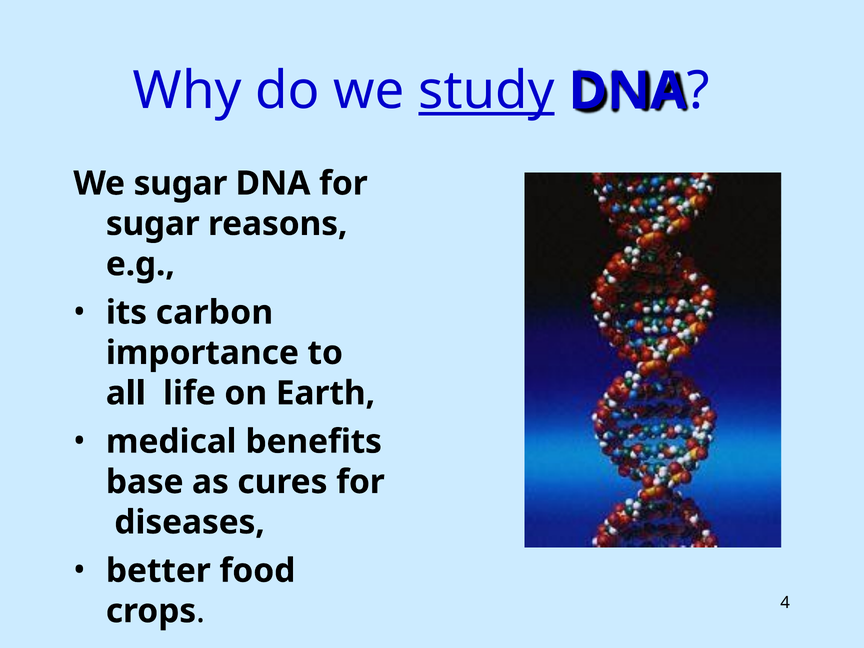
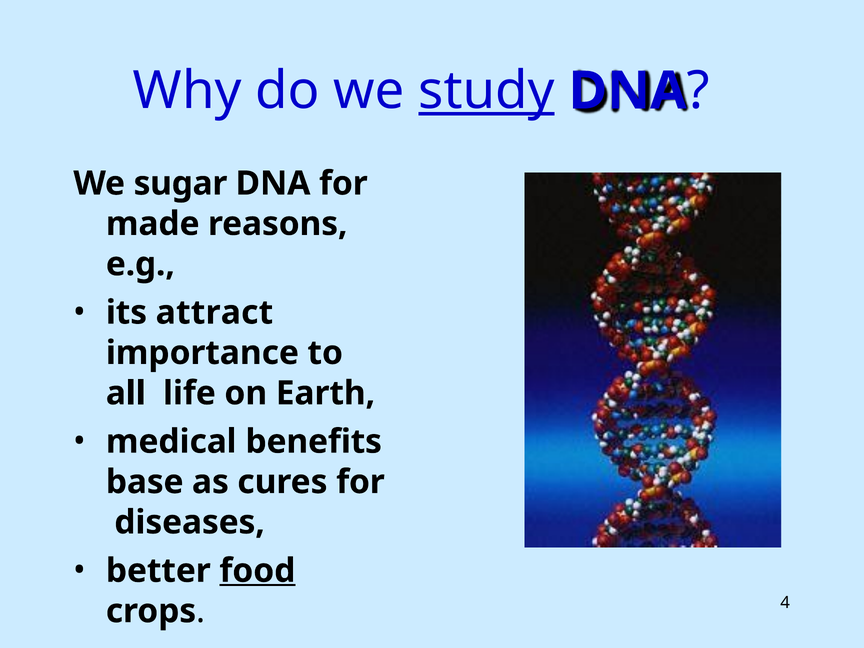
sugar: sugar -> made (153, 224)
carbon: carbon -> attract (214, 313)
food underline: none -> present (257, 571)
